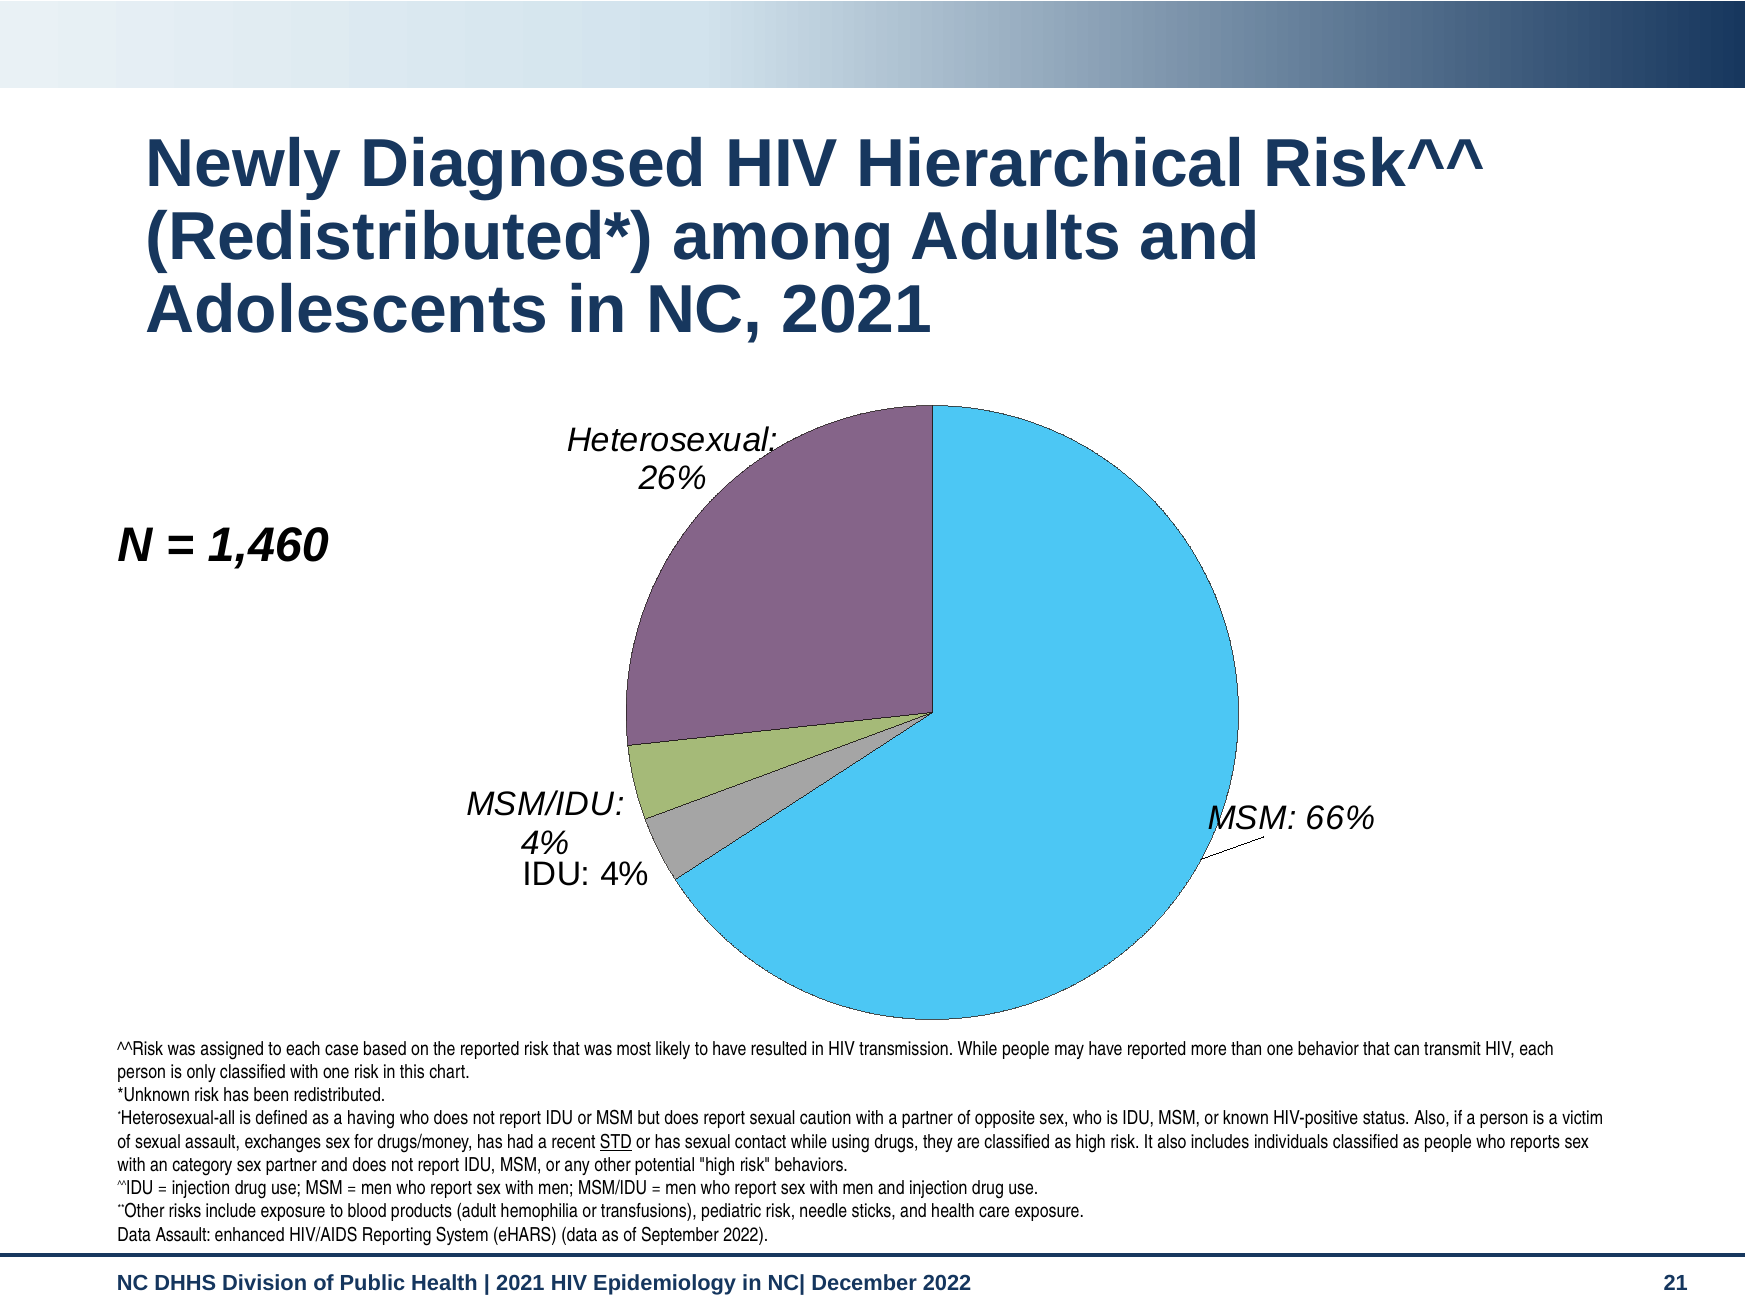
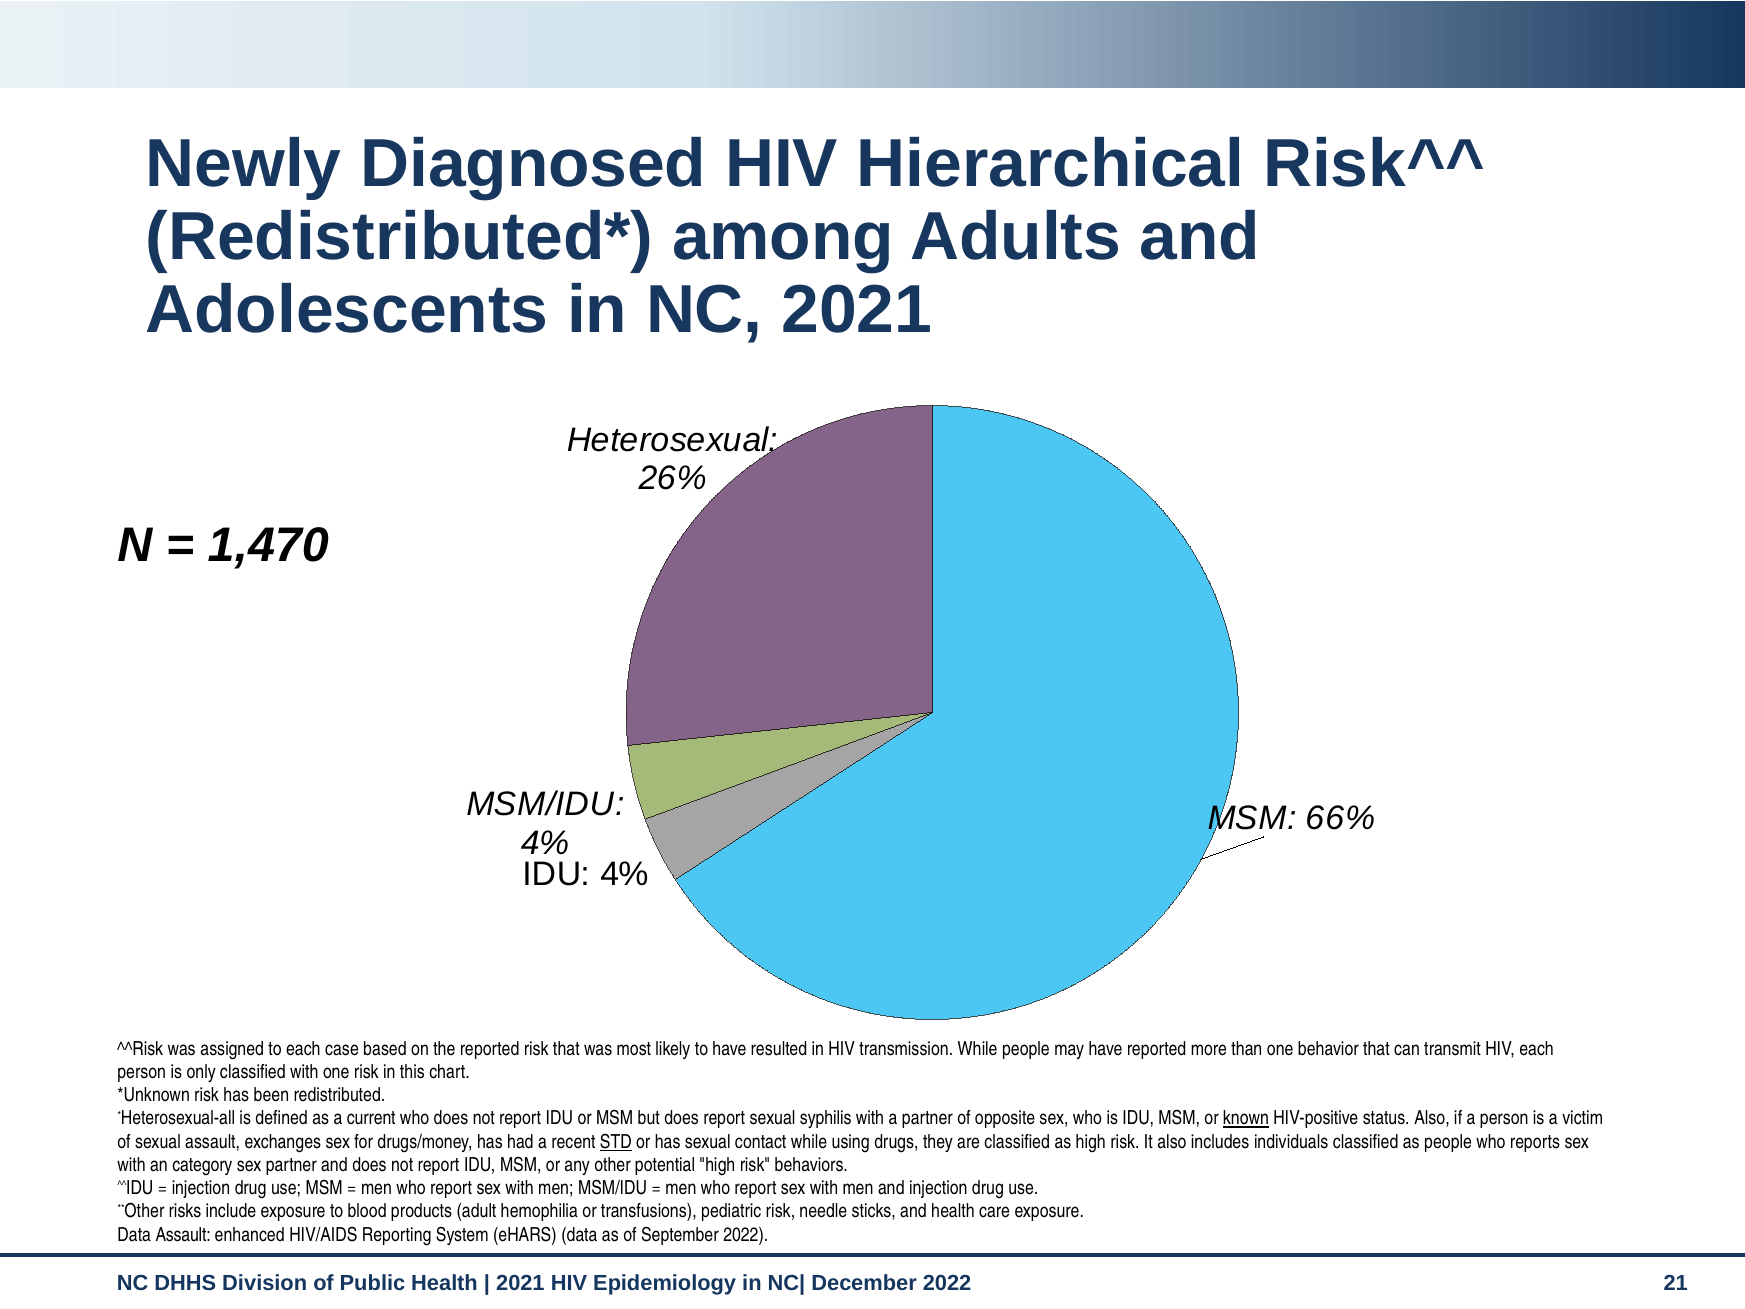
1,460: 1,460 -> 1,470 (268, 546)
having: having -> current (371, 1118)
caution: caution -> syphilis (826, 1118)
known underline: none -> present (1246, 1118)
